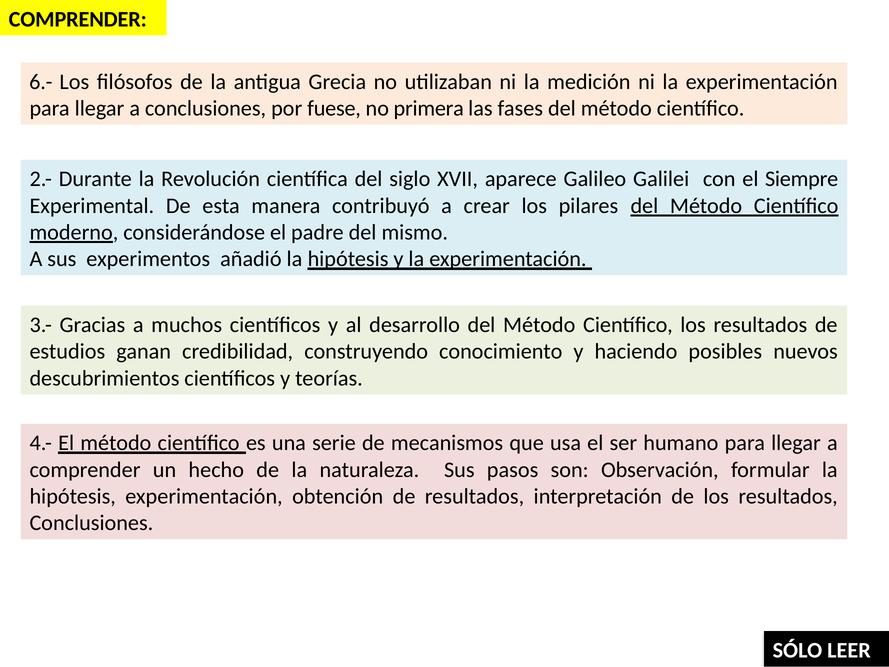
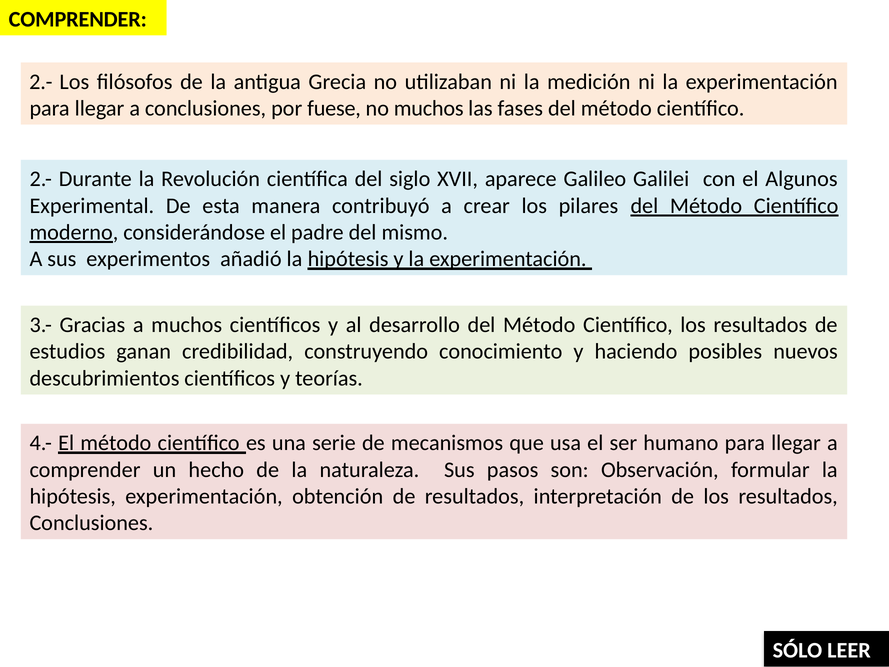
6.-: 6.- -> 2.- (41, 82)
no primera: primera -> muchos (429, 108)
Siempre: Siempre -> Algunos (801, 179)
